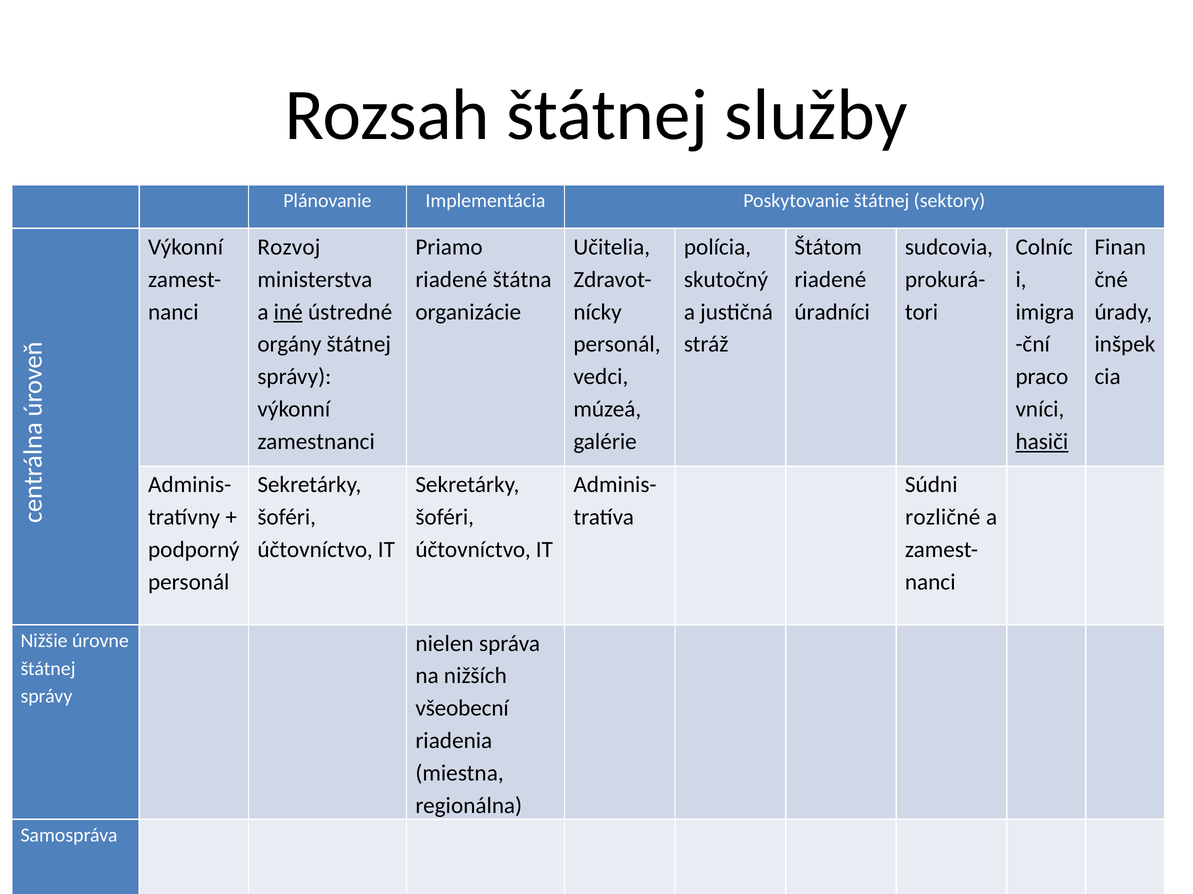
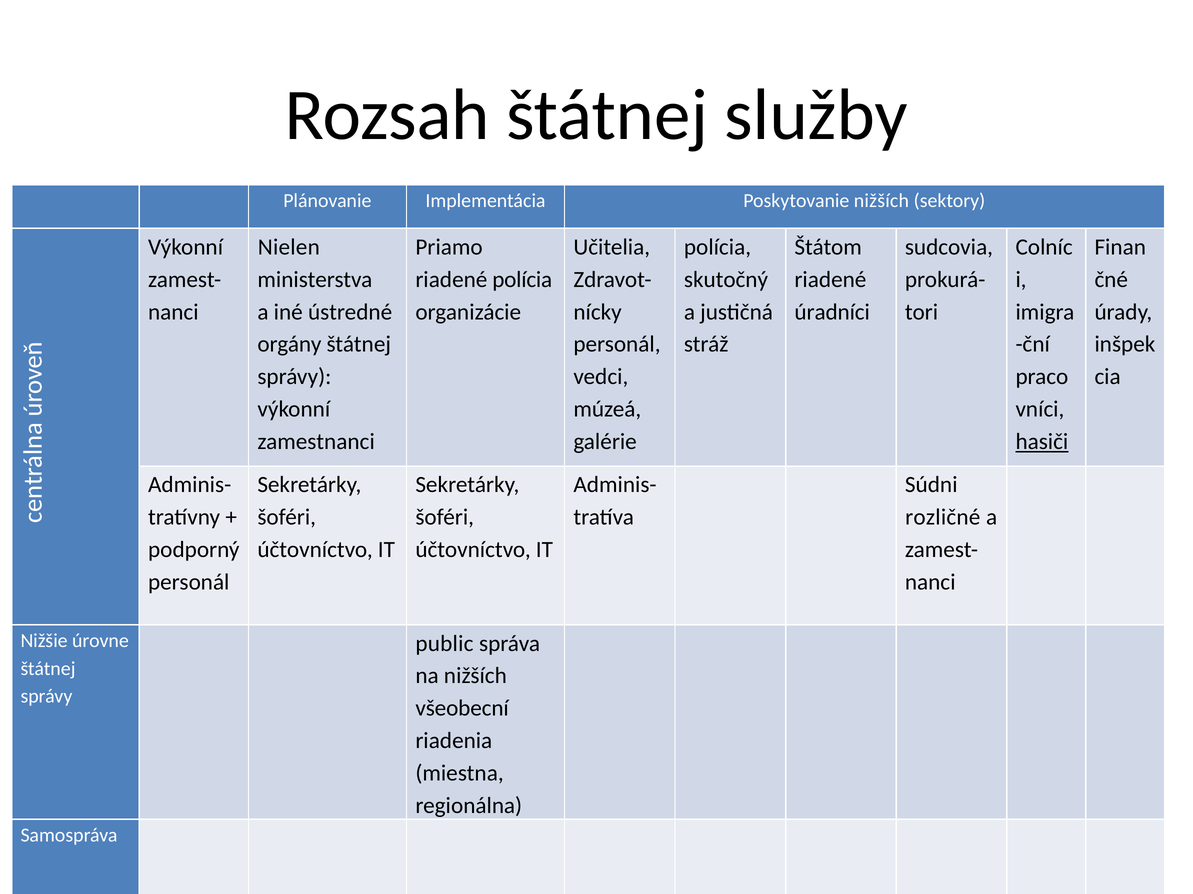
Poskytovanie štátnej: štátnej -> nižších (881, 201)
Rozvoj: Rozvoj -> Nielen (289, 247)
riadené štátna: štátna -> polícia (522, 280)
iné underline: present -> none (288, 312)
nielen: nielen -> public (444, 644)
